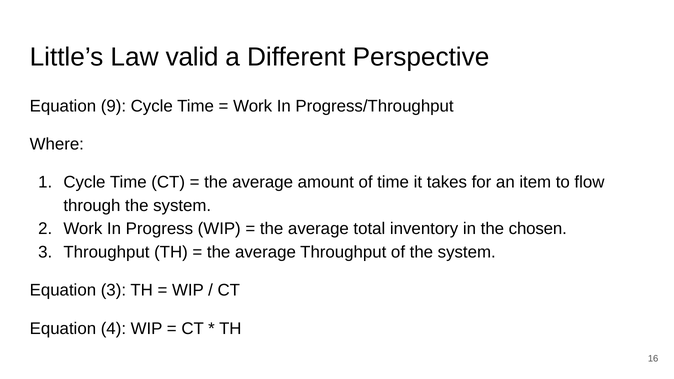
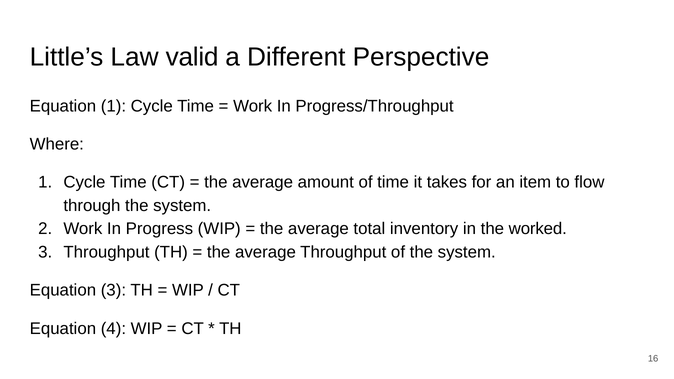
Equation 9: 9 -> 1 (113, 106)
chosen: chosen -> worked (538, 229)
